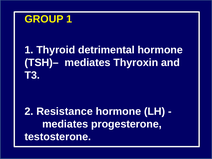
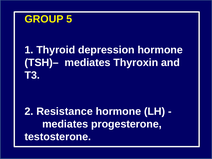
GROUP 1: 1 -> 5 (69, 19)
detrimental: detrimental -> depression (106, 50)
